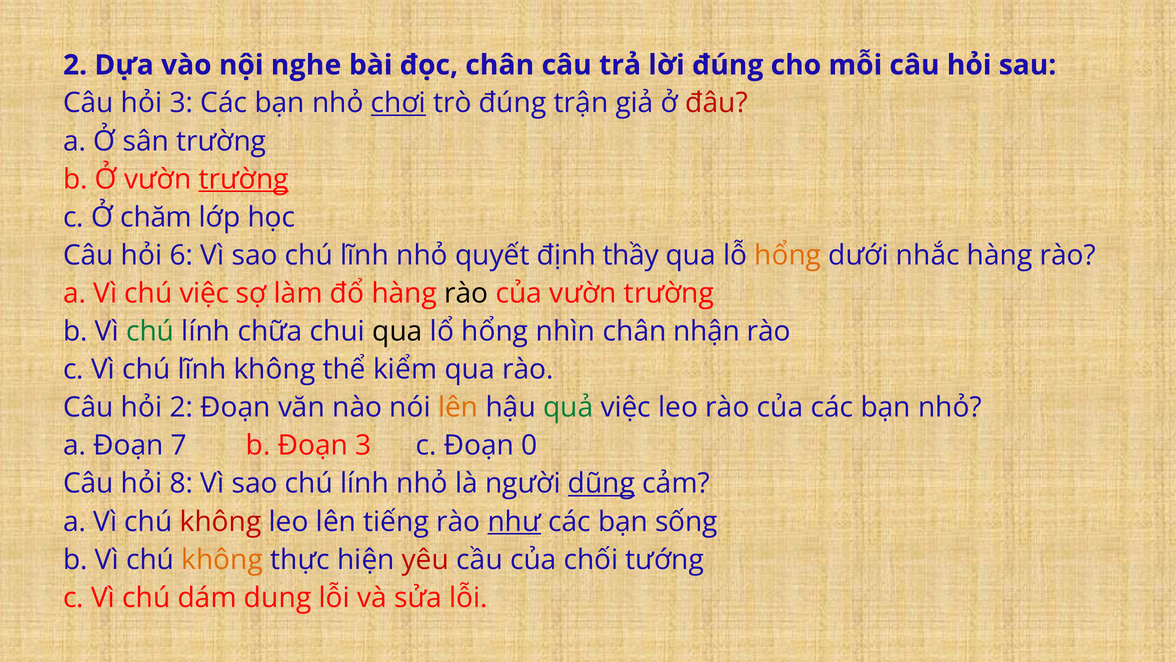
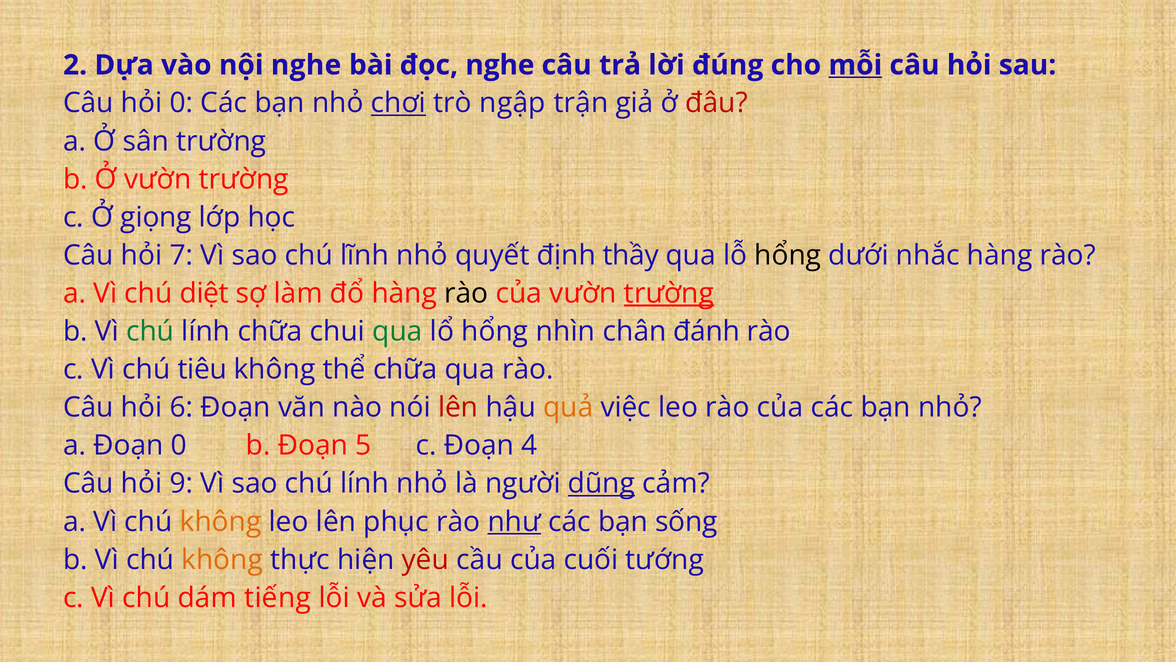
đọc chân: chân -> nghe (500, 65)
mỗi underline: none -> present (855, 65)
hỏi 3: 3 -> 0 (181, 103)
trò đúng: đúng -> ngập (513, 103)
trường underline: present -> none (244, 179)
chăm: chăm -> giọng (156, 217)
6: 6 -> 7 (181, 255)
hổng colour: orange -> black (788, 255)
chú việc: việc -> diệt (204, 293)
trường underline: none -> present (669, 293)
qua colour: black -> green (398, 331)
nhận: nhận -> đánh (707, 331)
Vì chú lĩnh: lĩnh -> tiêu (202, 369)
thể kiểm: kiểm -> chữa (405, 369)
hỏi 2: 2 -> 6 (181, 407)
lên colour: orange -> red (458, 407)
quả colour: green -> orange (568, 407)
Đoạn 7: 7 -> 0 (179, 445)
Đoạn 3: 3 -> 5 (363, 445)
0: 0 -> 4 (529, 445)
8: 8 -> 9 (181, 483)
không colour: red -> orange (221, 521)
tiếng: tiếng -> phục (396, 521)
chối: chối -> cuối (591, 559)
dung: dung -> tiếng (278, 597)
